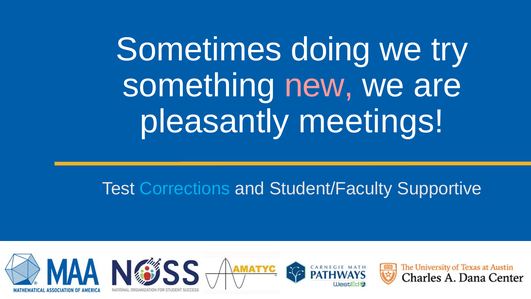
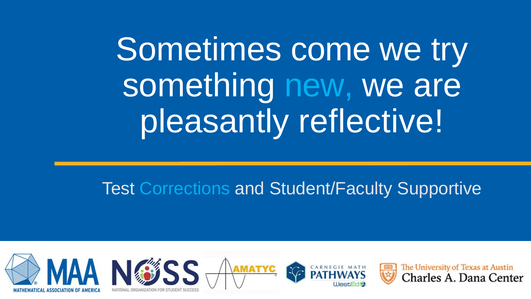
doing: doing -> come (331, 50)
new colour: pink -> light blue (319, 85)
meetings: meetings -> reflective (371, 121)
